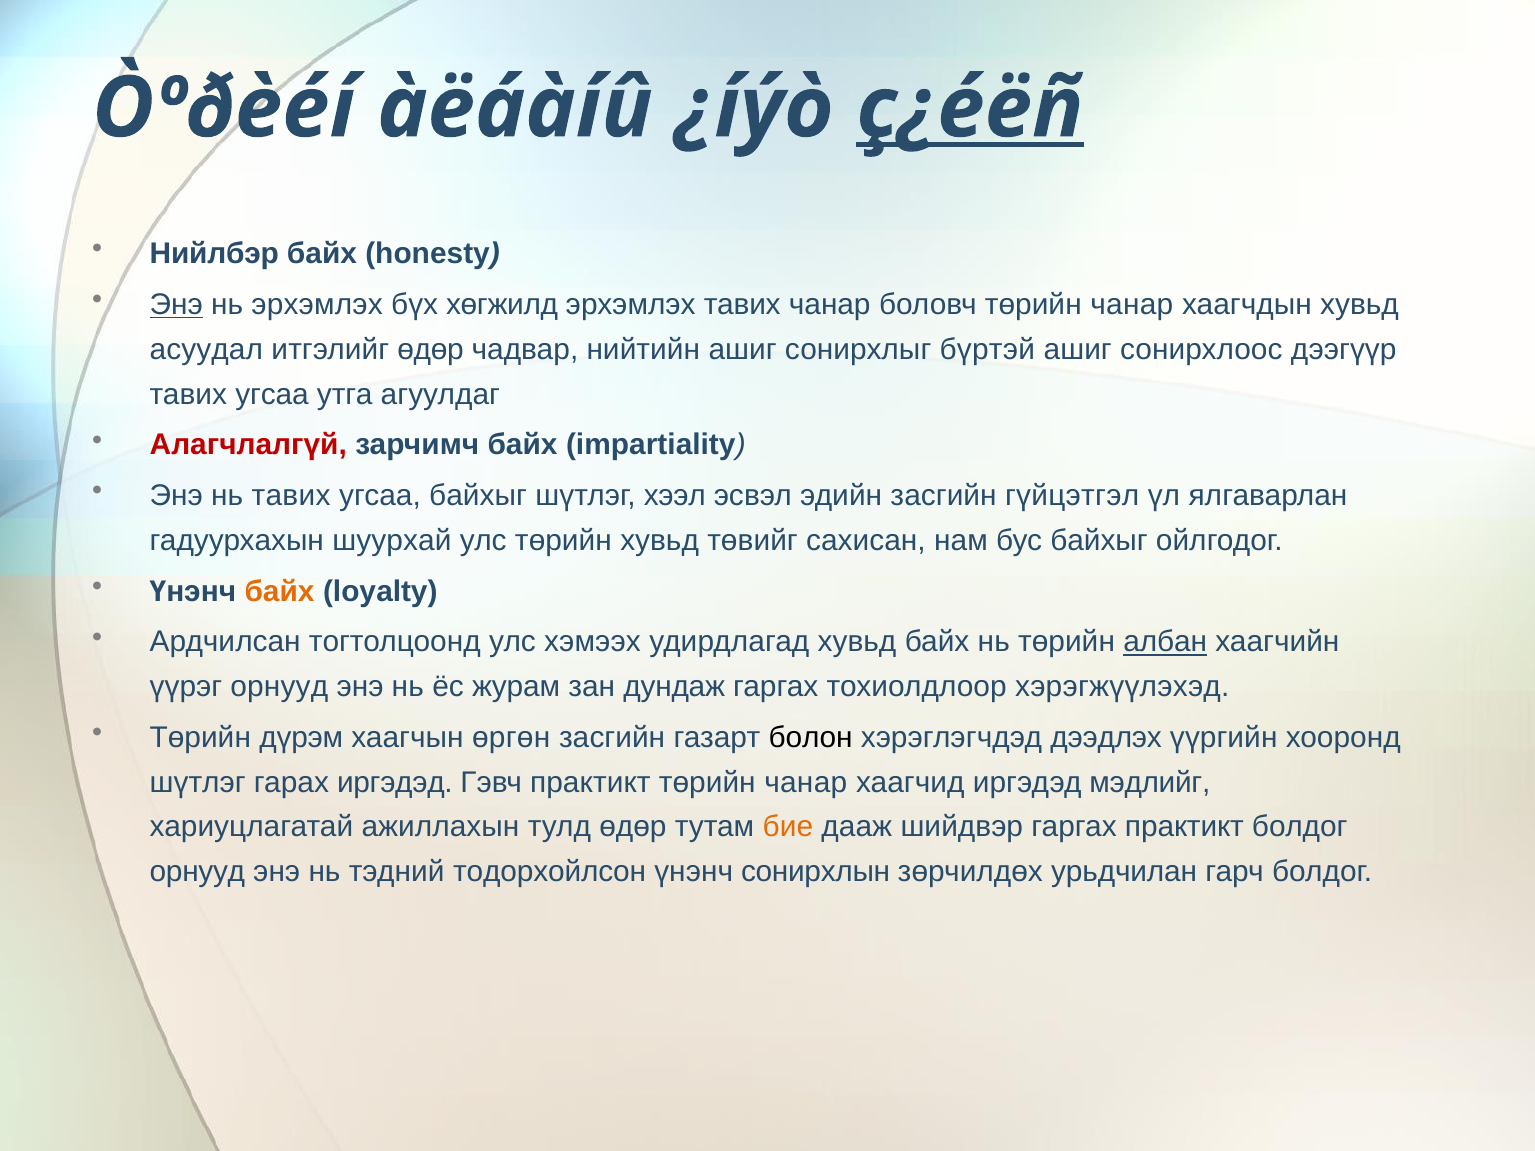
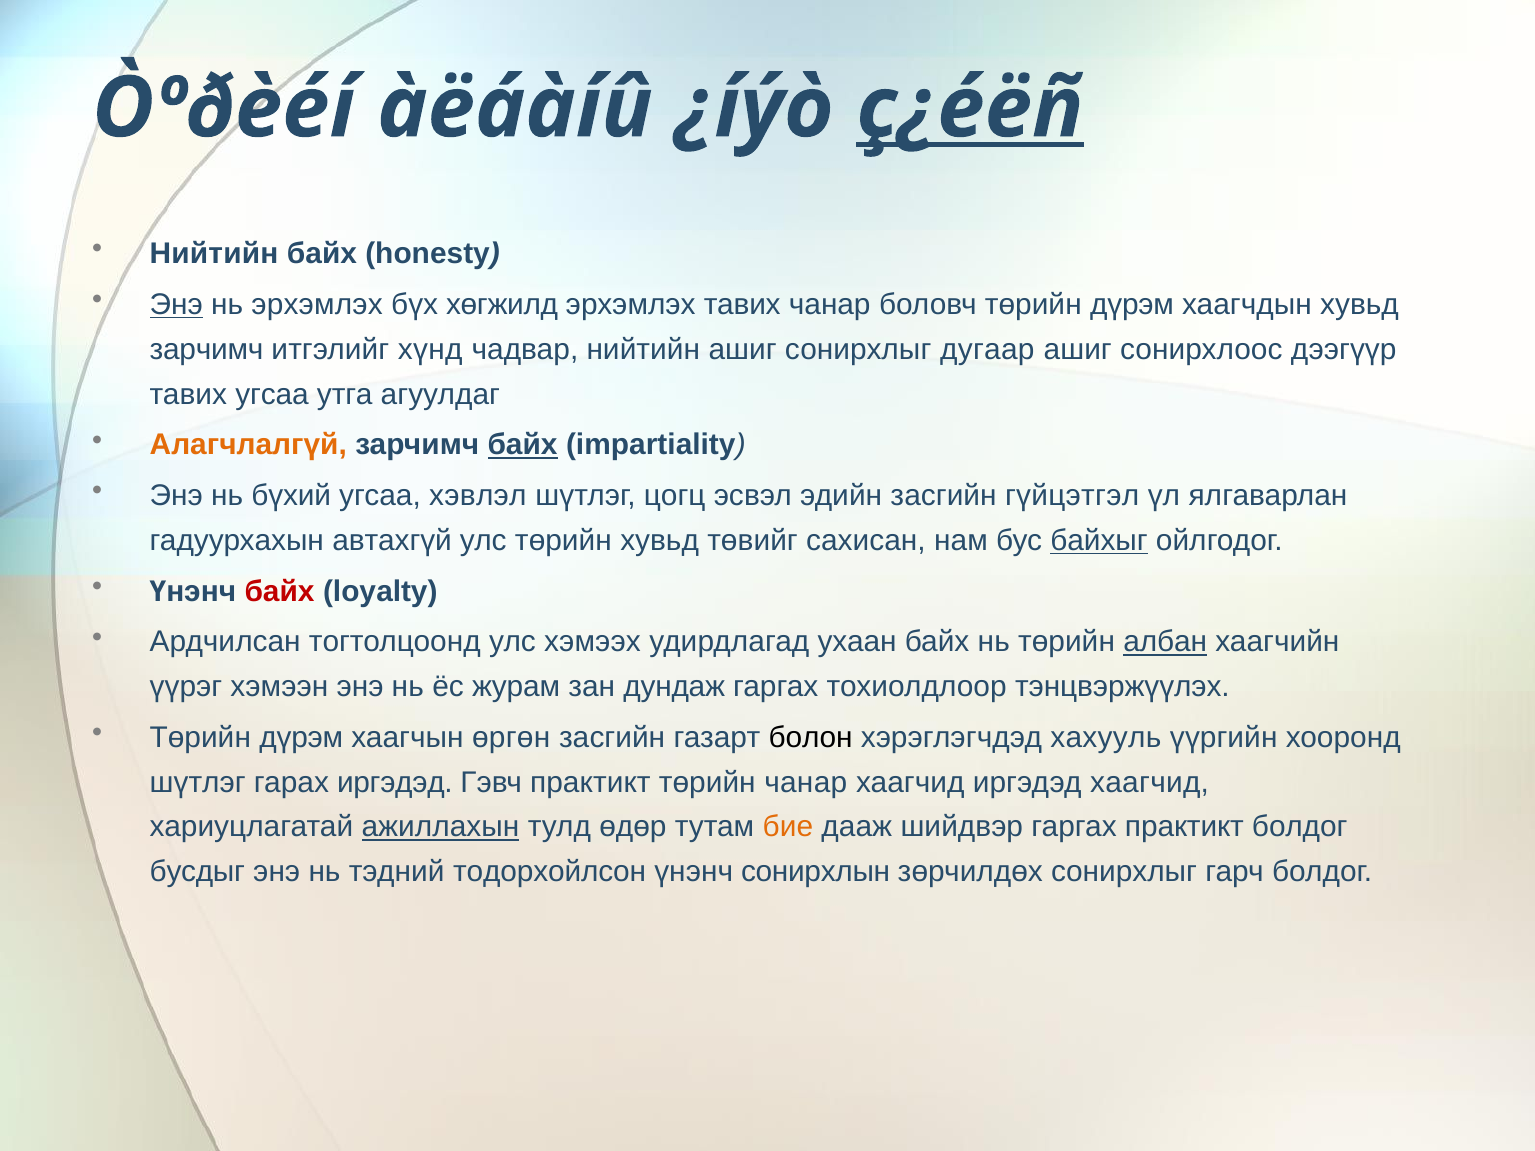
Нийлбэр: Нийлбэр -> Нийтийн (214, 254)
боловч төрийн чанар: чанар -> дүрэм (1132, 305)
асуудал: асуудал -> зарчимч (207, 350)
итгэлийг өдөр: өдөр -> хүнд (430, 350)
бүртэй: бүртэй -> дугаар (987, 350)
Алагчлалгүй colour: red -> orange (248, 445)
байх underline: none -> present (523, 445)
нь тавих: тавих -> бүхий (291, 496)
угсаа байхыг: байхыг -> хэвлэл (478, 496)
хээл: хээл -> цогц (675, 496)
шуурхай: шуурхай -> автахгүй (392, 541)
байхыг underline: none -> present (1099, 541)
байх colour: orange -> red (280, 591)
удирдлагад хувьд: хувьд -> ухаан (857, 642)
үүрэг орнууд: орнууд -> хэмээн (279, 687)
хэрэгжүүлэхэд: хэрэгжүүлэхэд -> тэнцвэржүүлэх (1122, 687)
дээдлэх: дээдлэх -> хахууль (1106, 738)
иргэдэд мэдлийг: мэдлийг -> хаагчид (1150, 783)
ажиллахын underline: none -> present (440, 827)
орнууд: орнууд -> бусдыг (197, 872)
зөрчилдөх урьдчилан: урьдчилан -> сонирхлыг (1124, 872)
